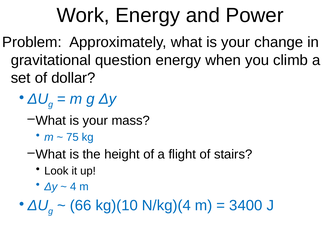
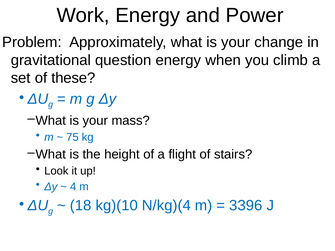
dollar: dollar -> these (73, 78)
66: 66 -> 18 (81, 206)
3400: 3400 -> 3396 (246, 206)
